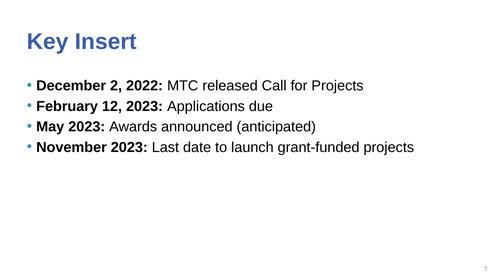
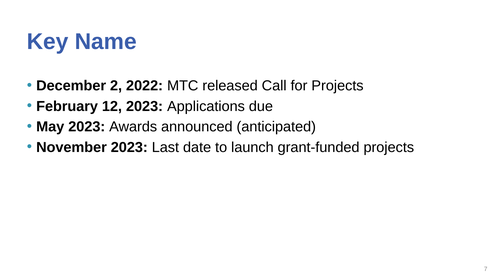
Insert: Insert -> Name (106, 42)
